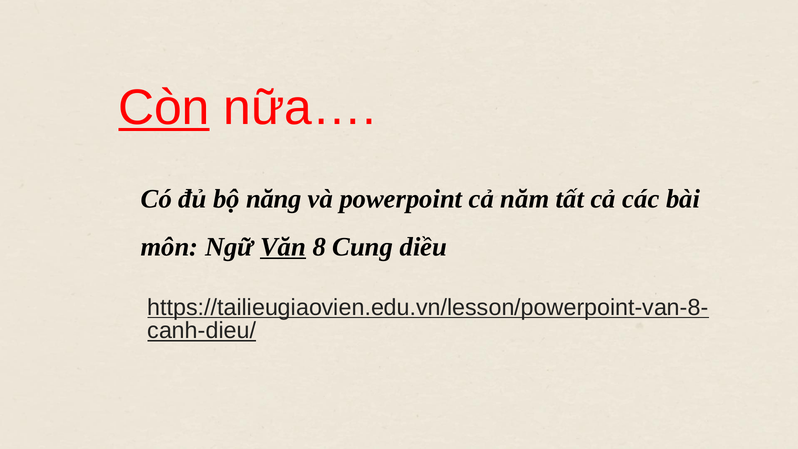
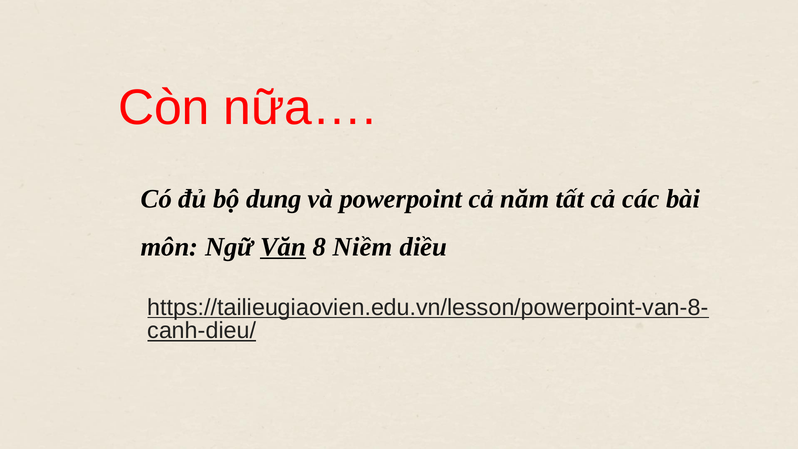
Còn underline: present -> none (164, 108)
năng: năng -> dung (274, 199)
Cung: Cung -> Niềm (363, 247)
